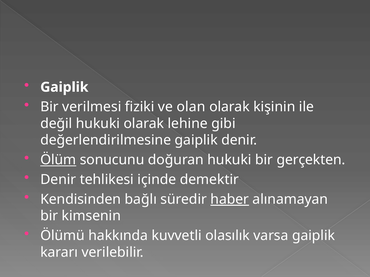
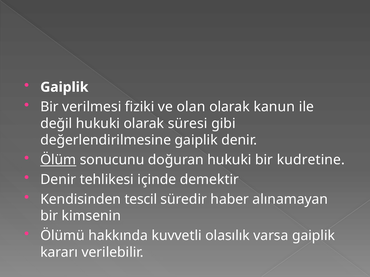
kişinin: kişinin -> kanun (274, 107)
lehine: lehine -> süresi (188, 124)
gerçekten: gerçekten -> kudretine (311, 160)
bağlı: bağlı -> tescil (141, 200)
haber underline: present -> none (230, 200)
